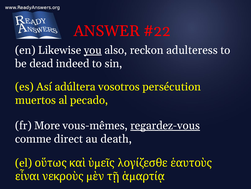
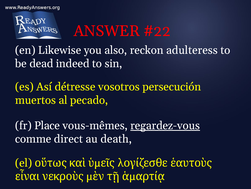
you underline: present -> none (93, 50)
adúltera: adúltera -> détresse (75, 86)
persécution: persécution -> persecución (172, 86)
More: More -> Place (47, 125)
